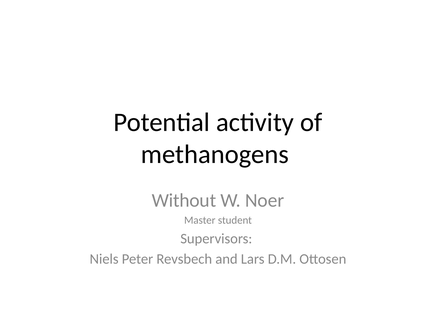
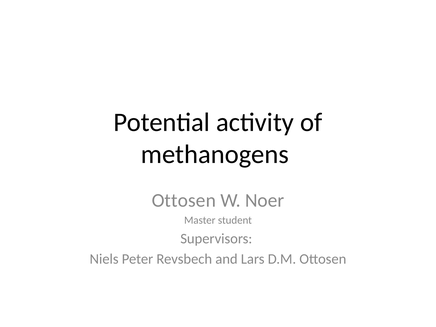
Without: Without -> Ottosen (184, 200)
